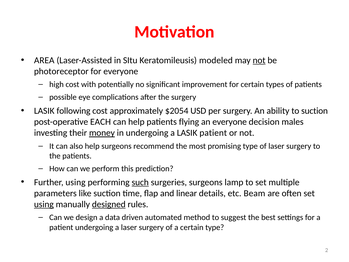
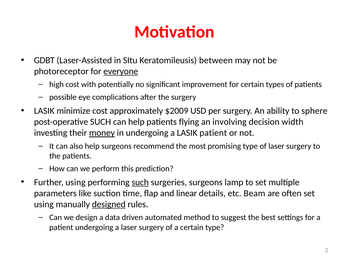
AREA: AREA -> GDBT (44, 60)
modeled: modeled -> between (216, 60)
not underline: present -> none (259, 60)
everyone underline: none -> present (121, 71)
following: following -> minimize (73, 111)
$2054: $2054 -> $2009 (177, 111)
to suction: suction -> sphere (314, 111)
post-operative EACH: EACH -> SUCH (101, 122)
an everyone: everyone -> involving (230, 122)
males: males -> width (293, 122)
using underline: present -> none (44, 204)
